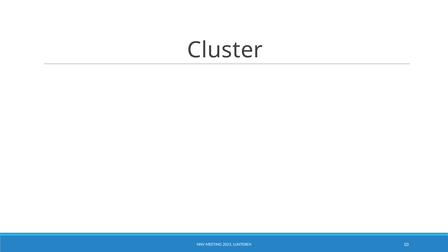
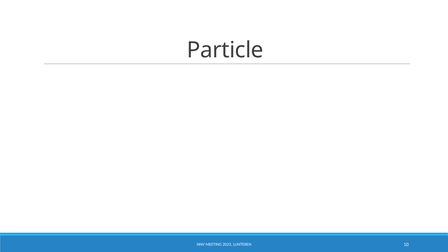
Cluster: Cluster -> Particle (225, 50)
